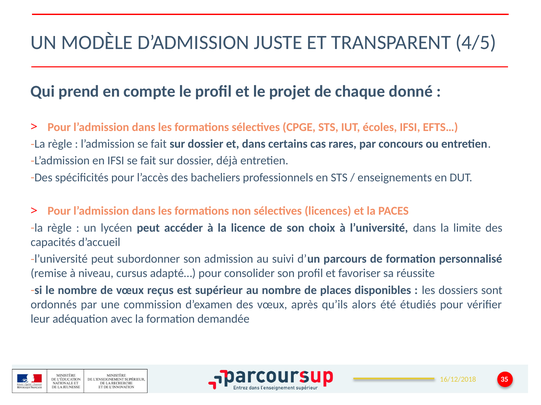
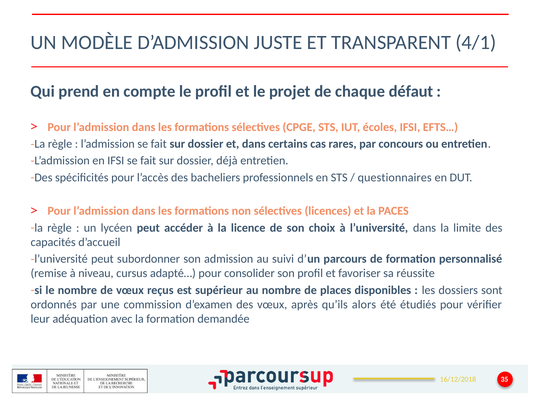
4/5: 4/5 -> 4/1 (476, 42)
donné: donné -> défaut (411, 91)
enseignements: enseignements -> questionnaires (395, 178)
